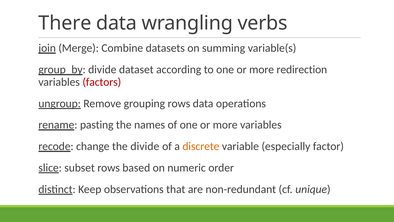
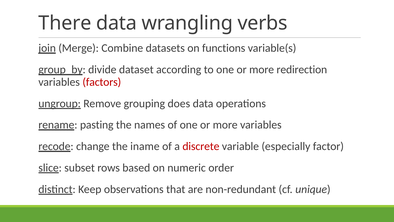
summing: summing -> functions (224, 48)
grouping rows: rows -> does (179, 103)
the divide: divide -> iname (145, 146)
discrete colour: orange -> red (201, 146)
